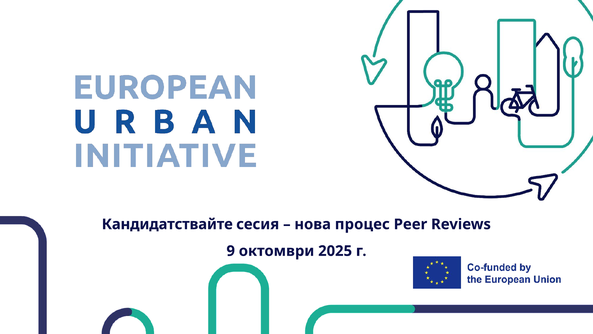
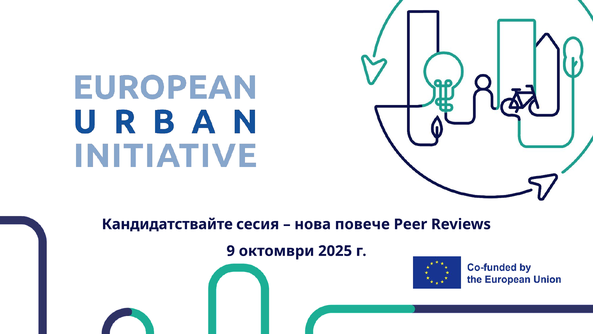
процес: процес -> повече (362, 224)
